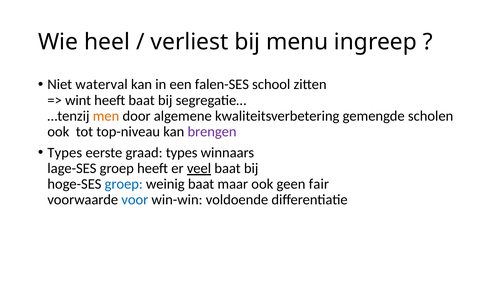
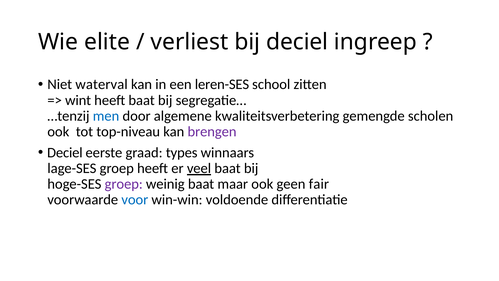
heel: heel -> elite (107, 42)
bij menu: menu -> deciel (297, 42)
falen-SES: falen-SES -> leren-SES (222, 84)
men colour: orange -> blue (106, 116)
Types: Types -> Deciel (65, 152)
groep colour: blue -> purple (124, 184)
